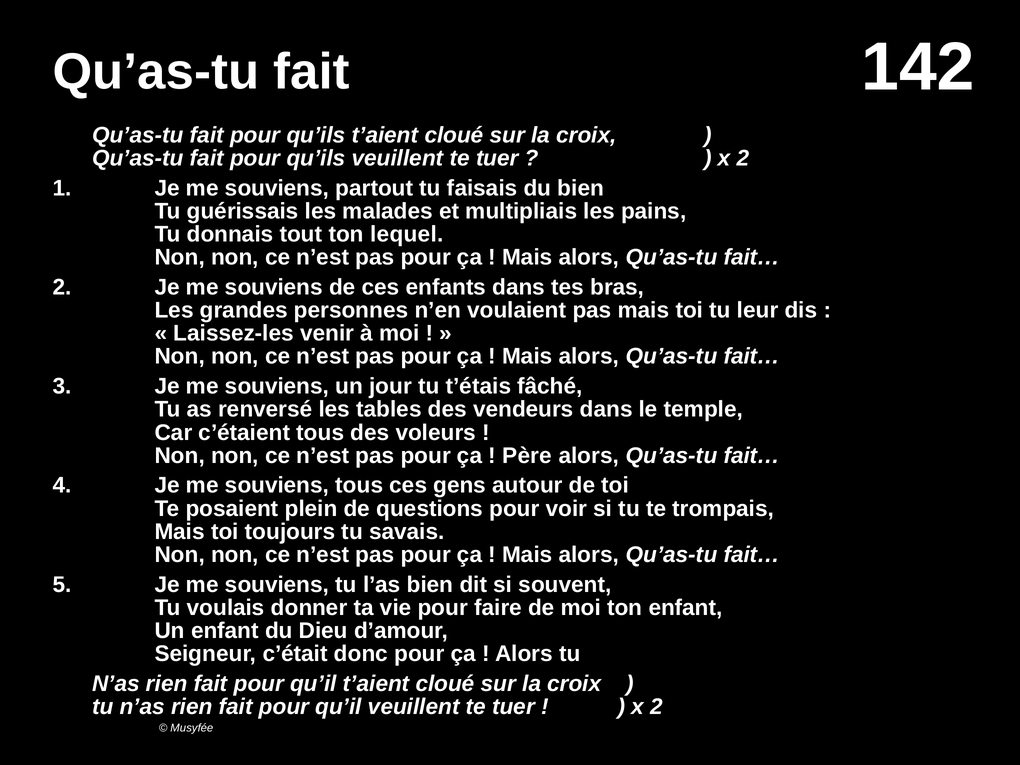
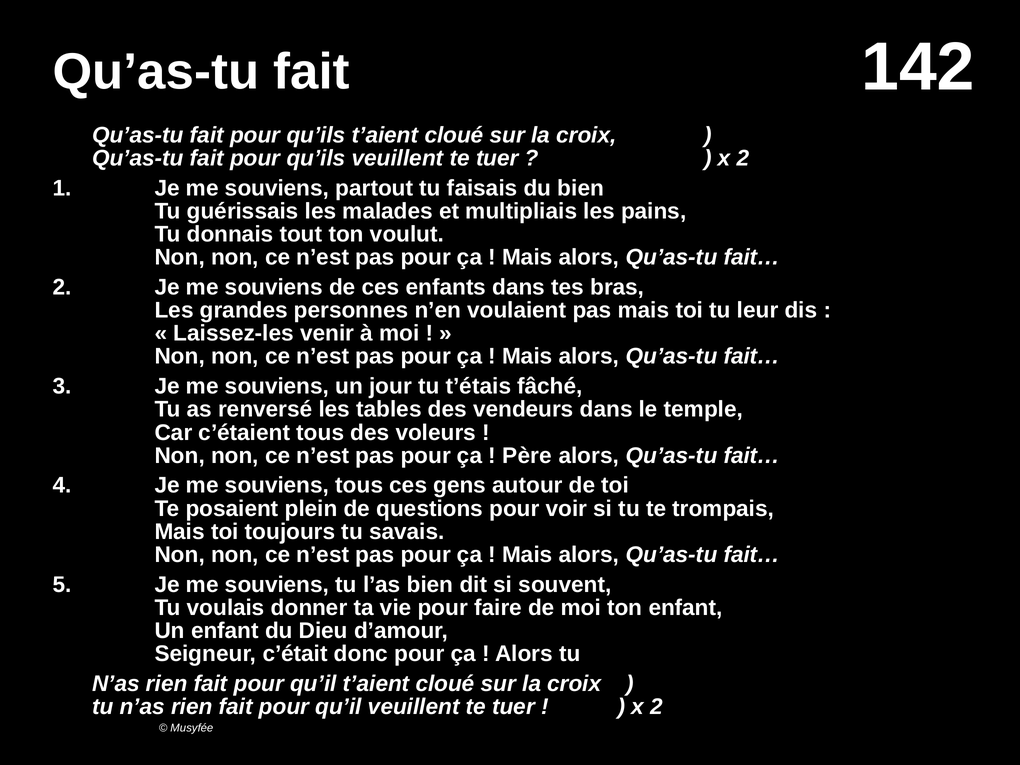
lequel: lequel -> voulut (407, 234)
